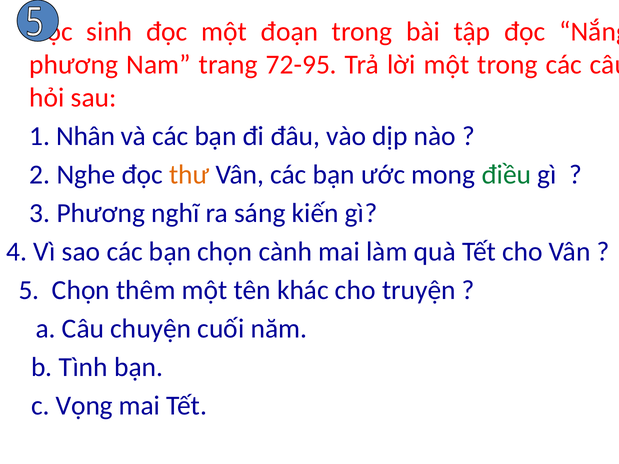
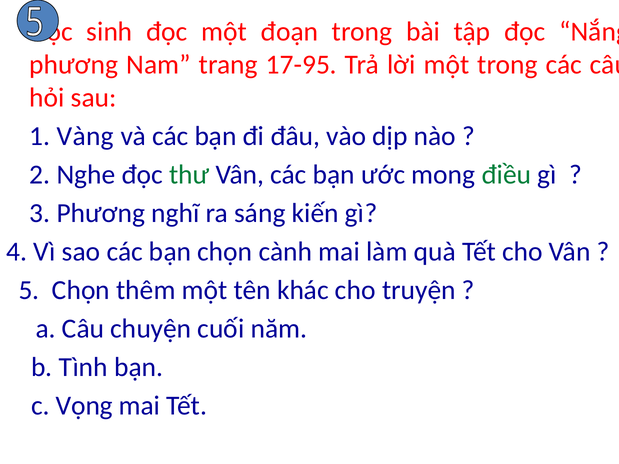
72-95: 72-95 -> 17-95 (301, 65)
Nhân: Nhân -> Vàng (85, 136)
thư colour: orange -> green (189, 175)
